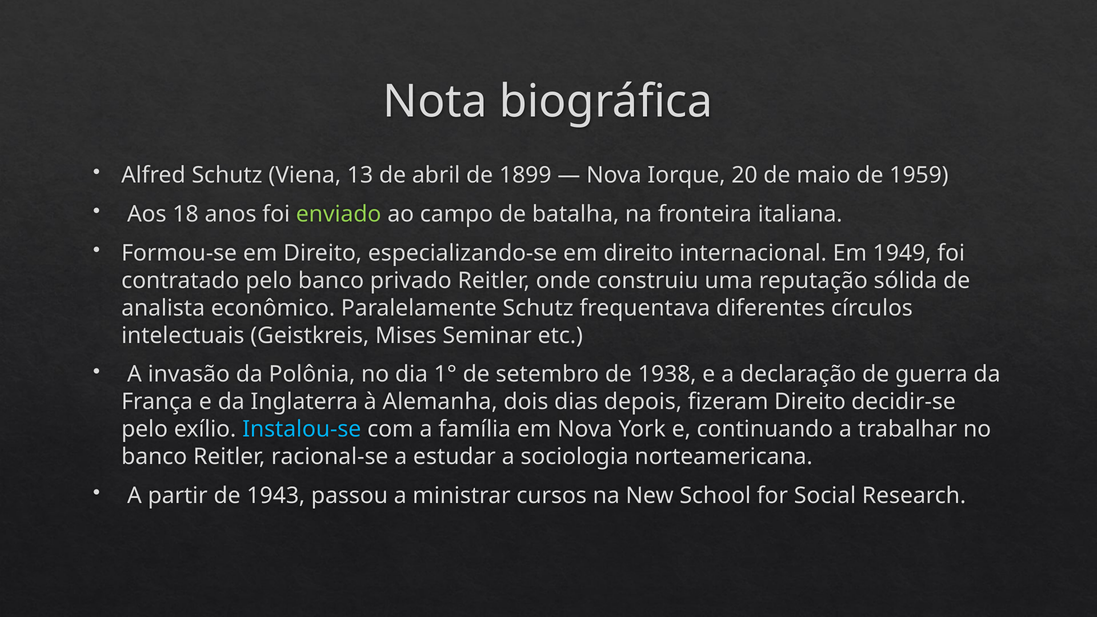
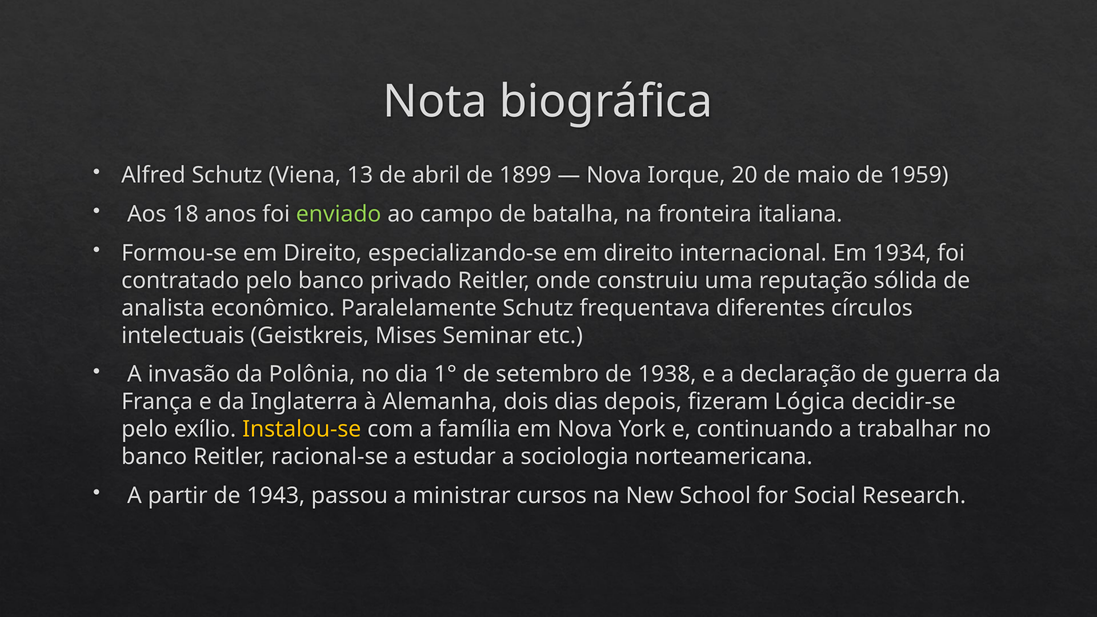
1949: 1949 -> 1934 (902, 253)
fizeram Direito: Direito -> Lógica (810, 402)
Instalou-se colour: light blue -> yellow (302, 429)
